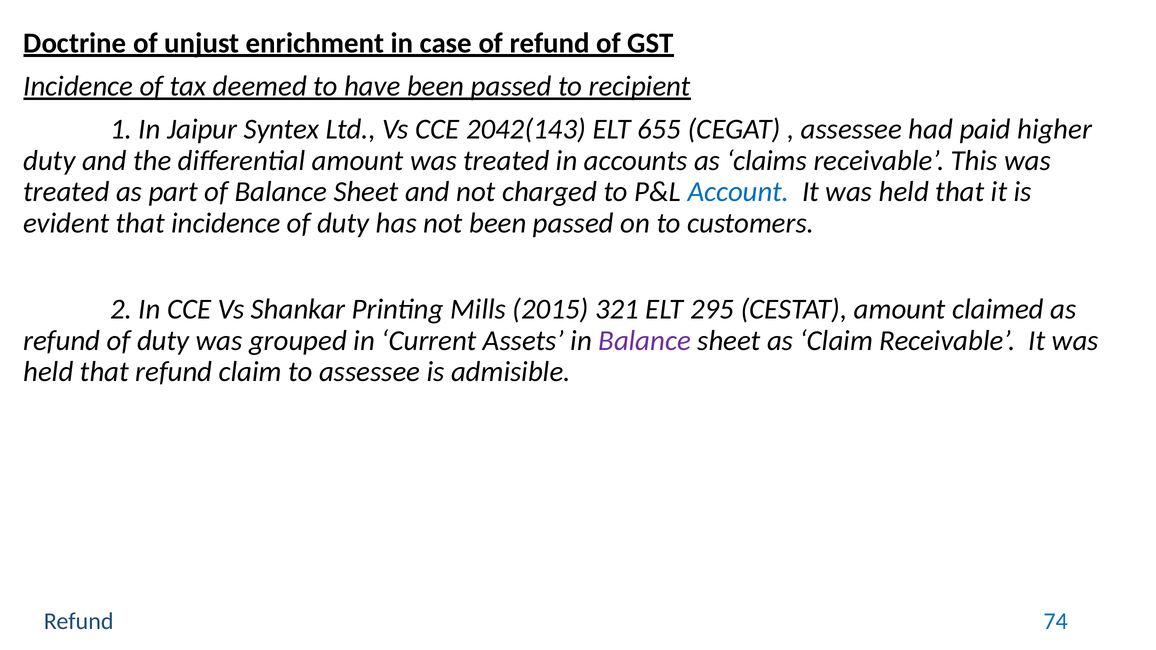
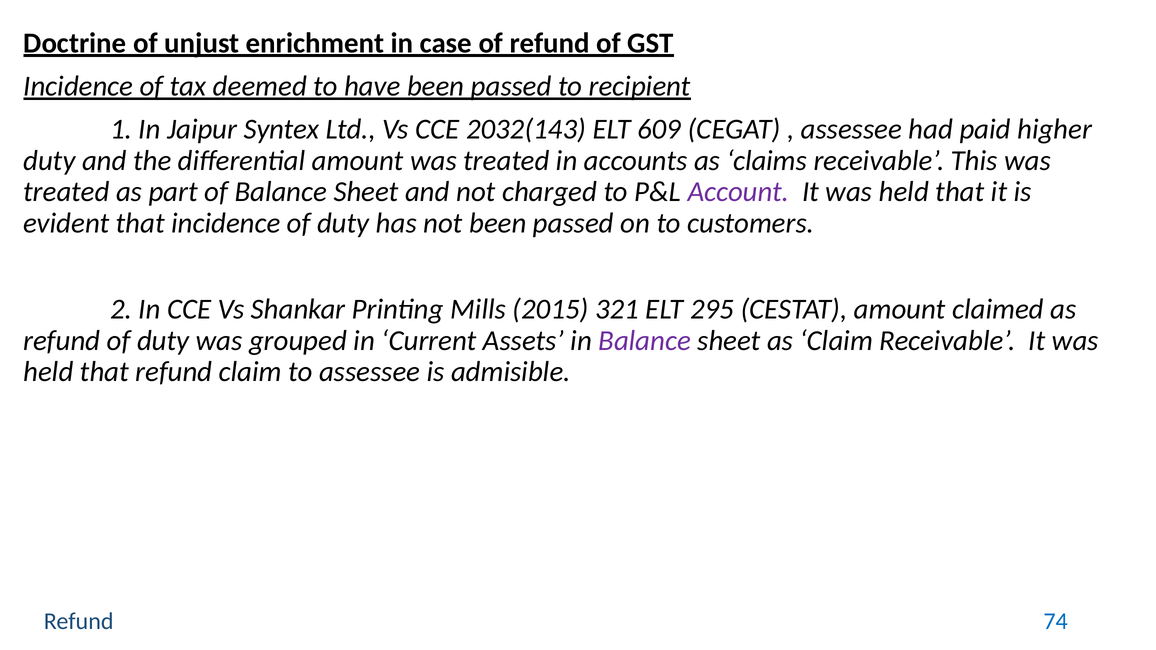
2042(143: 2042(143 -> 2032(143 (526, 129)
655: 655 -> 609 (659, 129)
Account colour: blue -> purple (738, 192)
